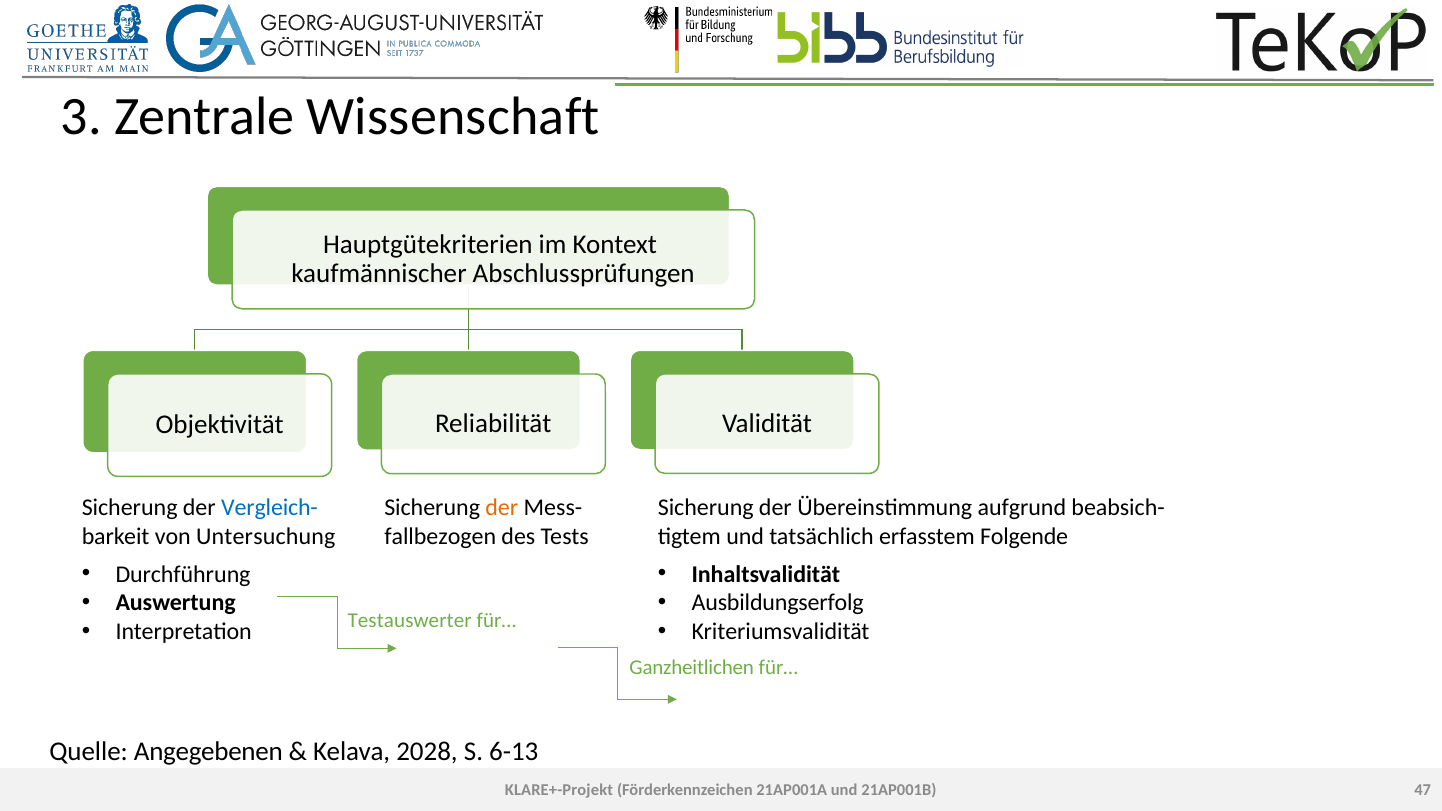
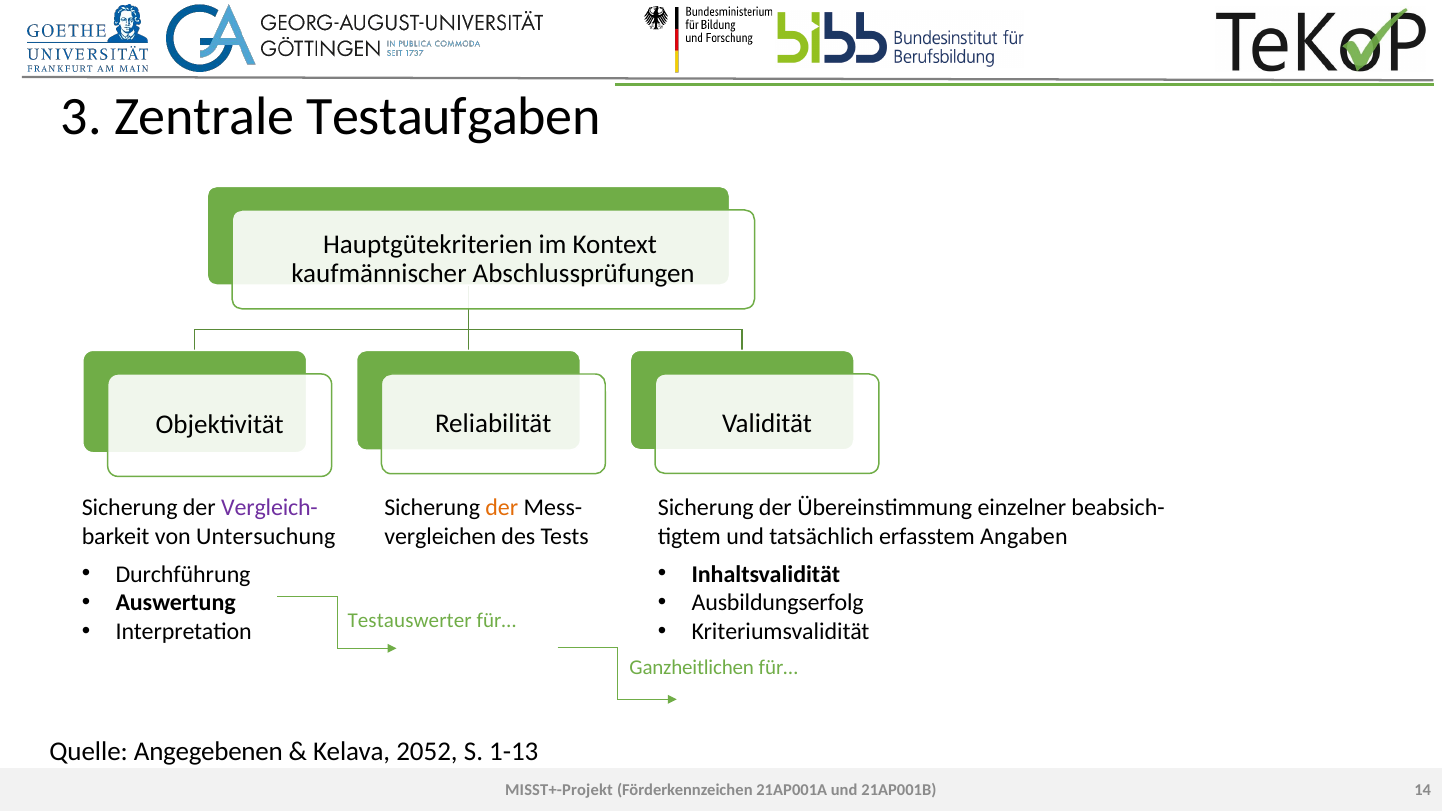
Wissenschaft: Wissenschaft -> Testaufgaben (453, 117)
Vergleich- colour: blue -> purple (270, 508)
aufgrund: aufgrund -> einzelner (1022, 508)
fallbezogen: fallbezogen -> vergleichen (440, 536)
Folgende: Folgende -> Angaben (1024, 536)
2028: 2028 -> 2052 (427, 752)
6-13: 6-13 -> 1-13 (514, 752)
KLARE+-Projekt: KLARE+-Projekt -> MISST+-Projekt (559, 790)
47: 47 -> 14 (1423, 790)
